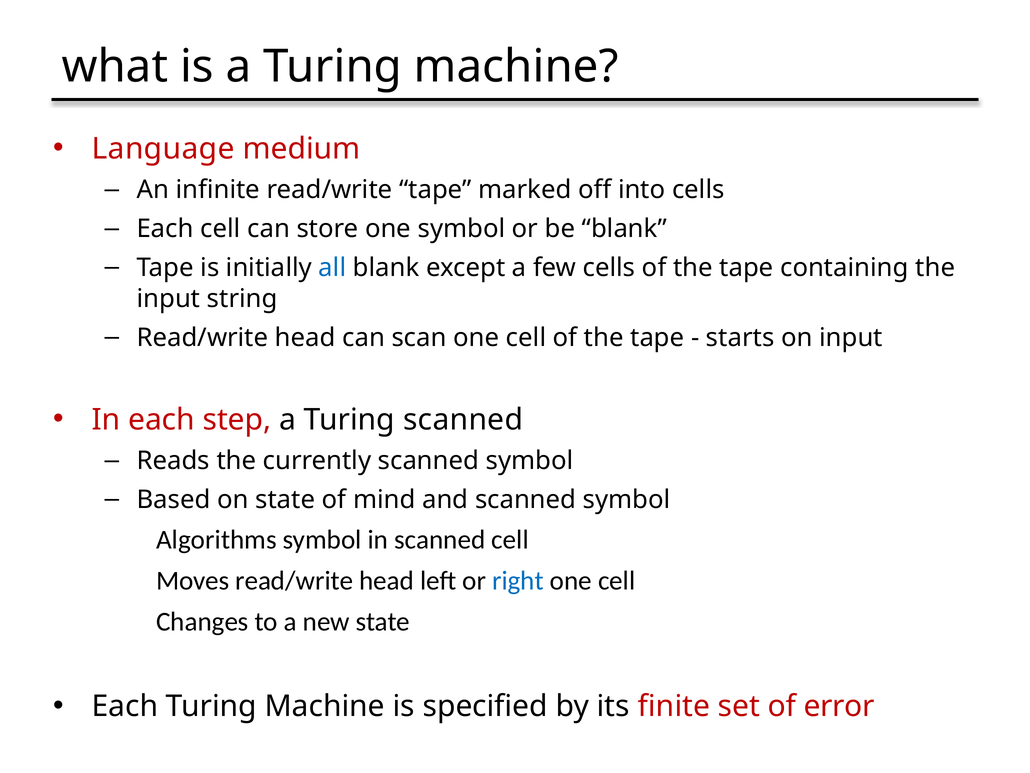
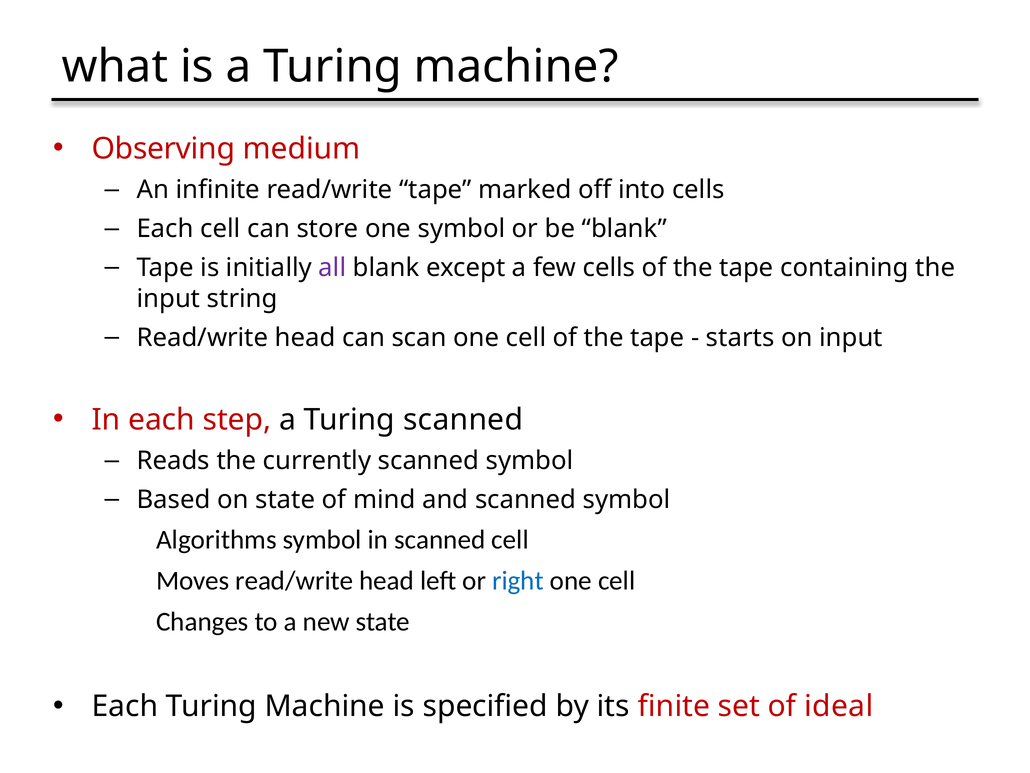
Language: Language -> Observing (163, 149)
all colour: blue -> purple (332, 268)
error: error -> ideal (839, 706)
